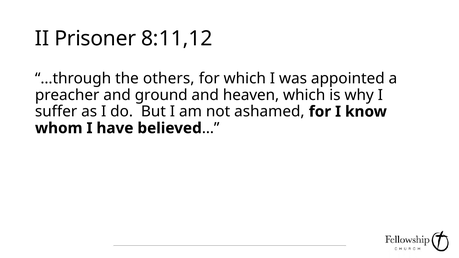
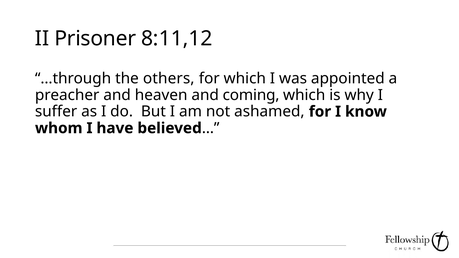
ground: ground -> heaven (161, 95)
heaven: heaven -> coming (251, 95)
